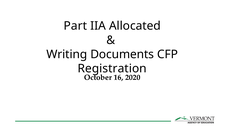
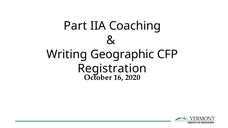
Allocated: Allocated -> Coaching (135, 26)
Documents: Documents -> Geographic (122, 54)
